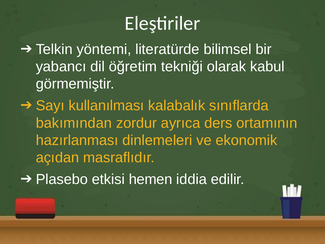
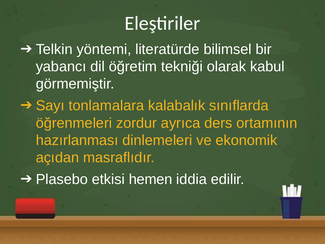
kullanılması: kullanılması -> tonlamalara (106, 106)
bakımından: bakımından -> öğrenmeleri (74, 123)
